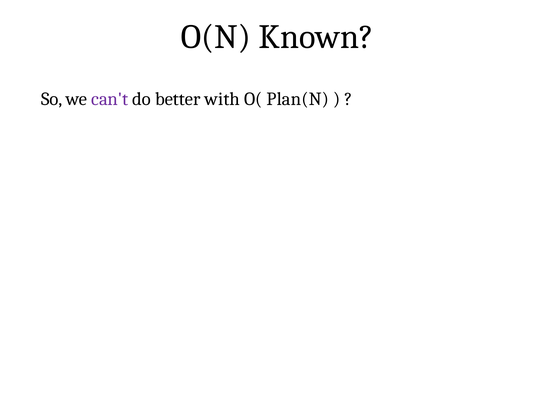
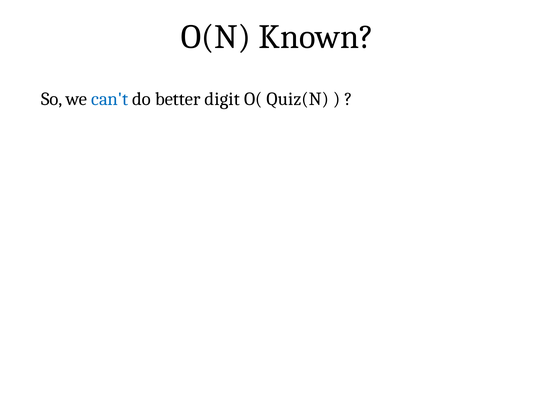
can't colour: purple -> blue (110, 99)
with: with -> digit (222, 99)
Plan(N: Plan(N -> Quiz(N (298, 99)
